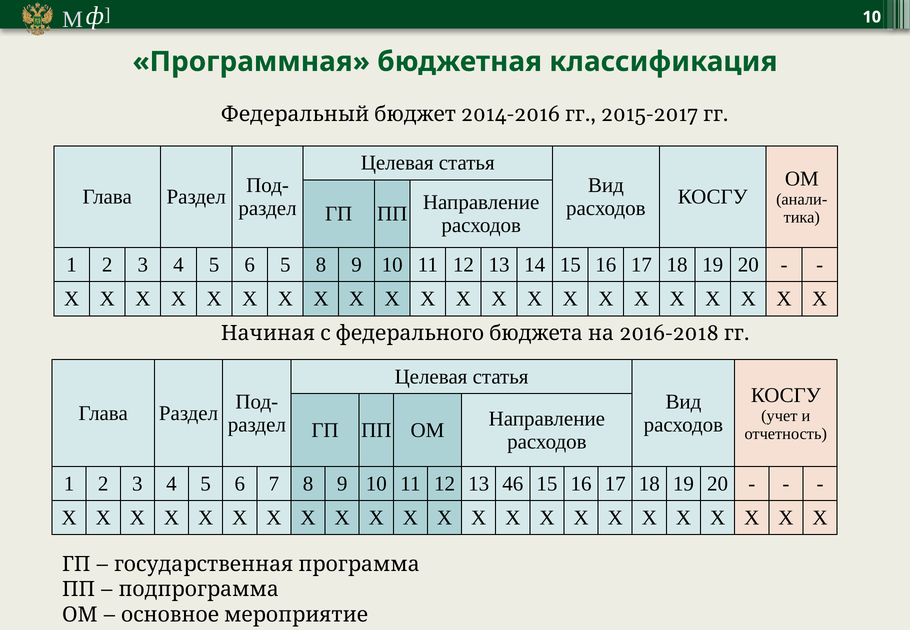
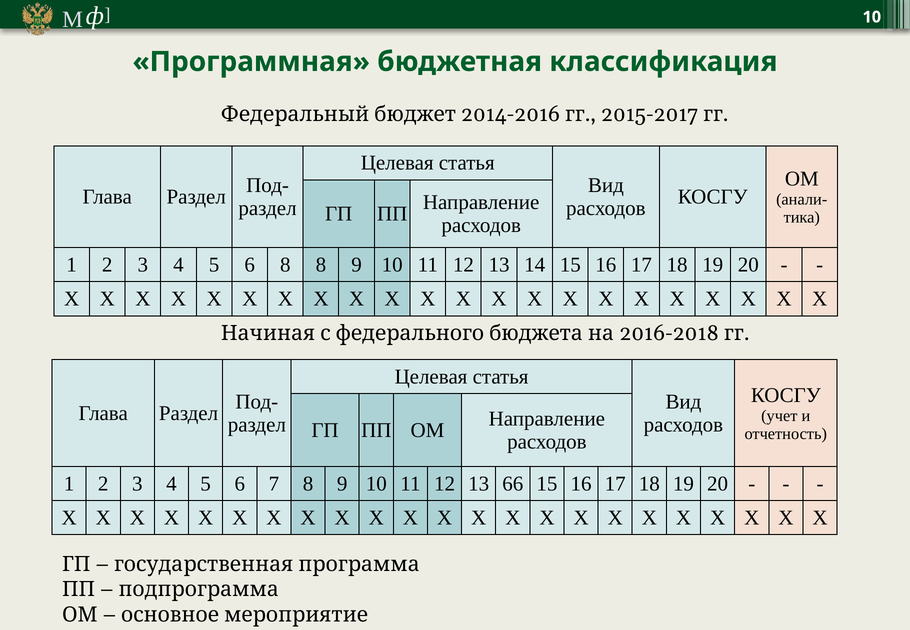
6 5: 5 -> 8 (285, 265)
46: 46 -> 66 (513, 484)
